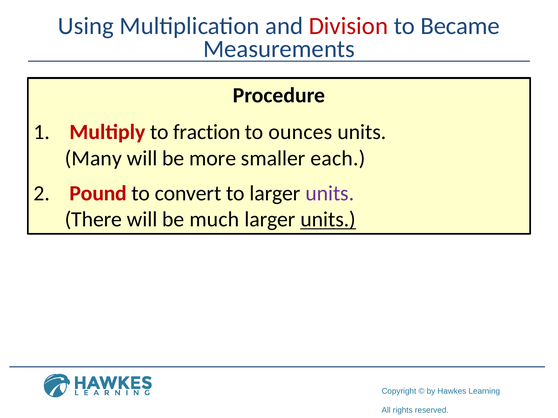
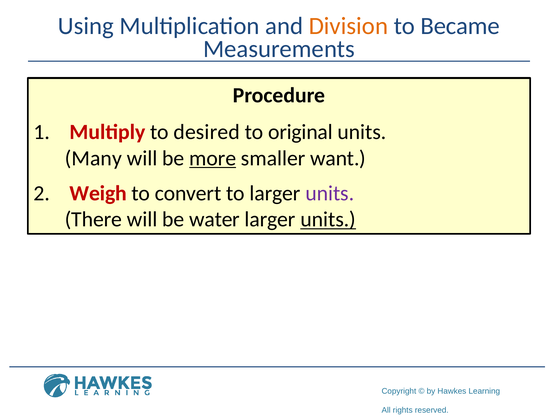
Division colour: red -> orange (348, 26)
fraction: fraction -> desired (207, 132)
ounces: ounces -> original (301, 132)
more underline: none -> present (213, 158)
each: each -> want (338, 158)
Pound: Pound -> Weigh (98, 194)
much: much -> water (215, 220)
